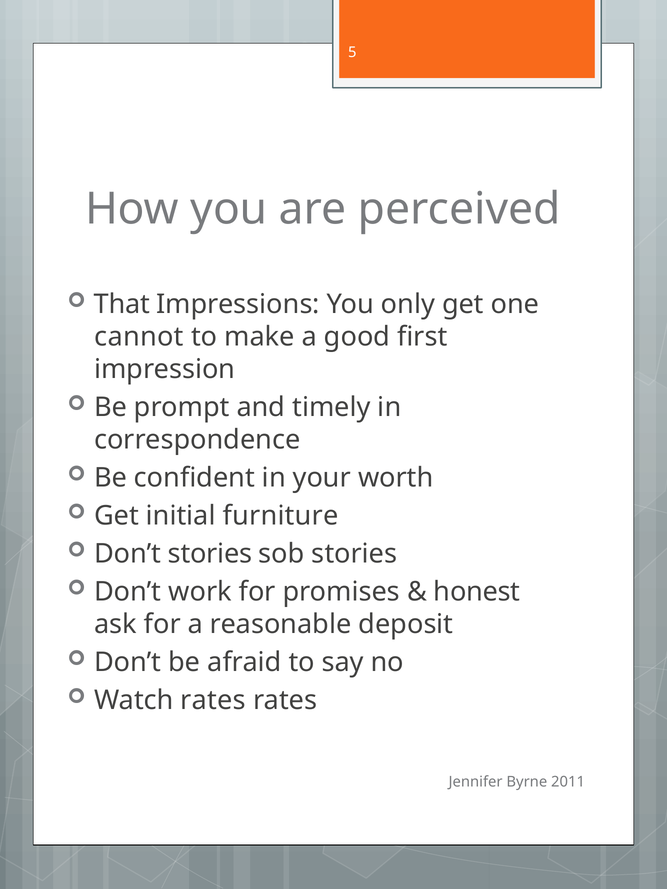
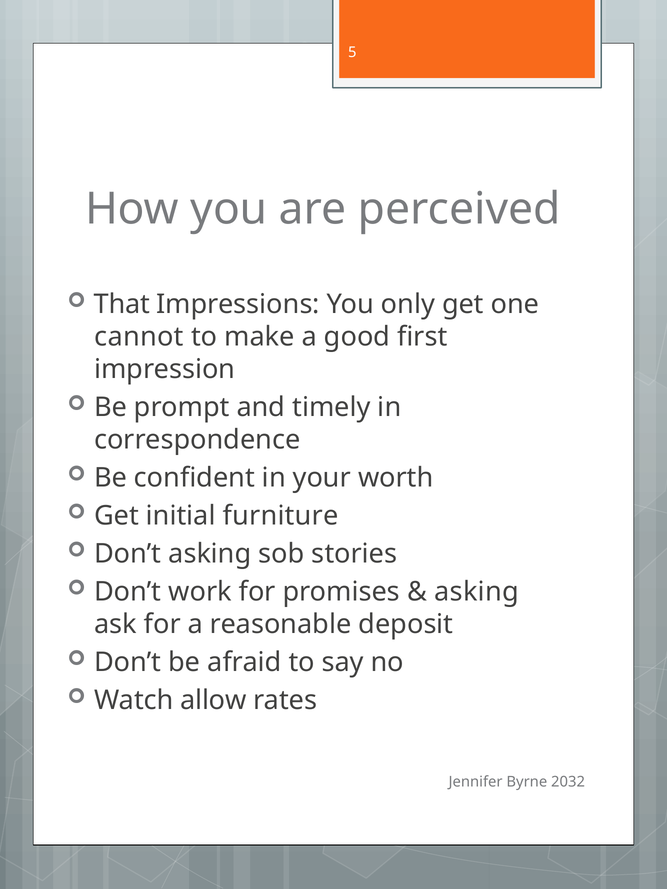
Don’t stories: stories -> asking (210, 554)
honest: honest -> asking (477, 592)
Watch rates: rates -> allow (213, 700)
2011: 2011 -> 2032 (568, 782)
